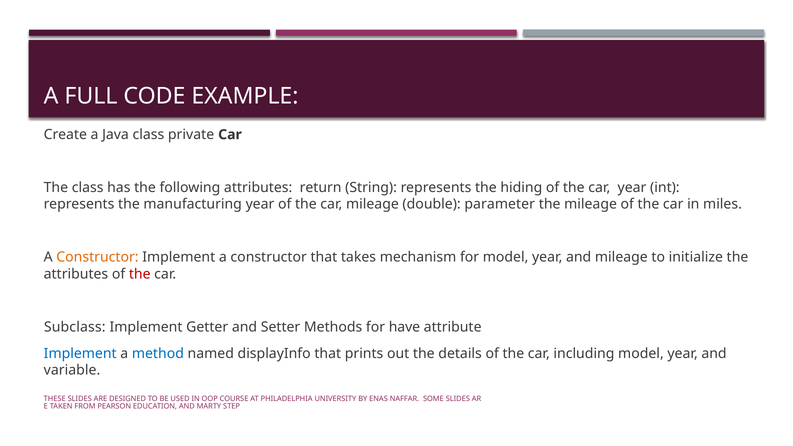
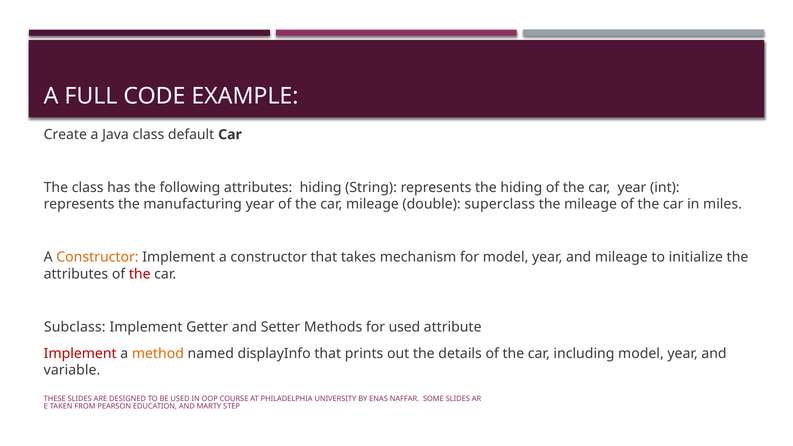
private: private -> default (191, 135)
attributes return: return -> hiding (321, 188)
parameter: parameter -> superclass (500, 204)
for have: have -> used (404, 327)
Implement colour: blue -> red (80, 354)
method colour: blue -> orange (158, 354)
